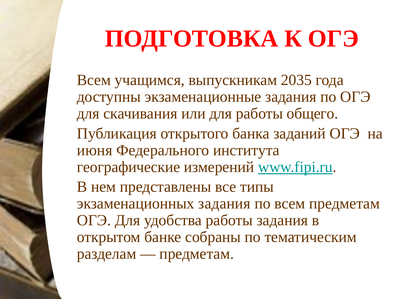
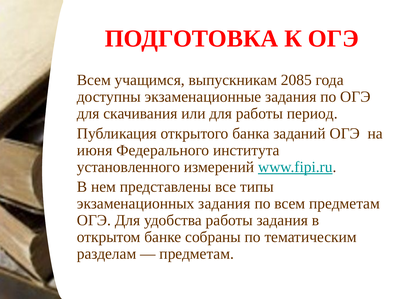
2035: 2035 -> 2085 (296, 80)
общего: общего -> период (312, 113)
географические: географические -> установленного (129, 167)
